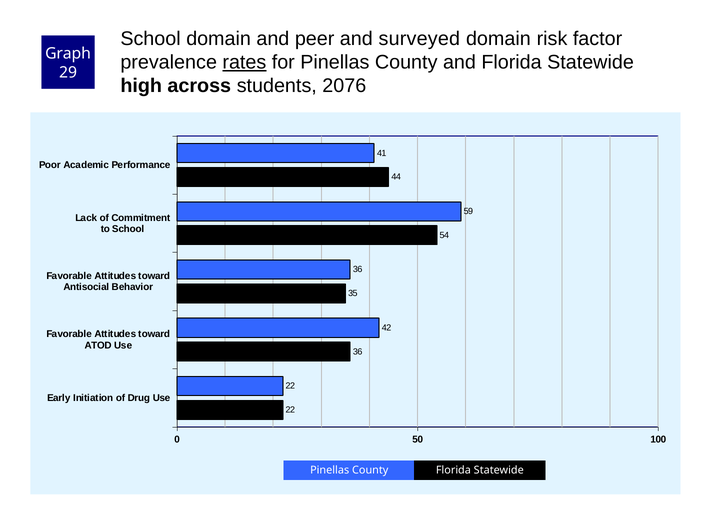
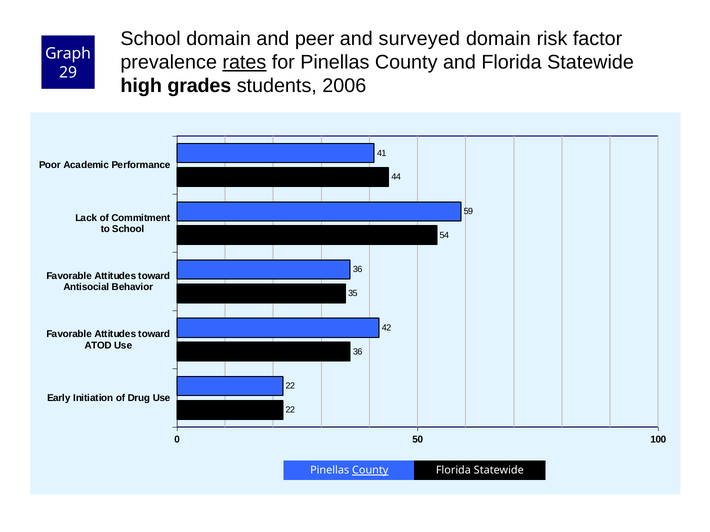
across: across -> grades (199, 86)
2076: 2076 -> 2006 (344, 86)
County underline: none -> present (370, 471)
